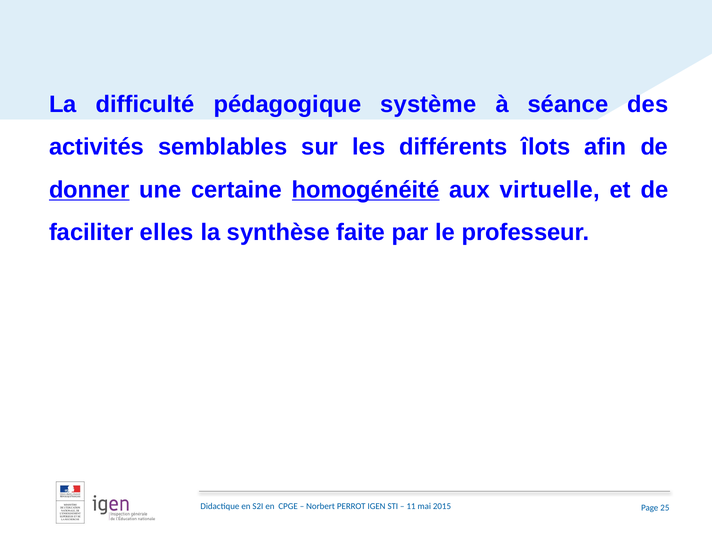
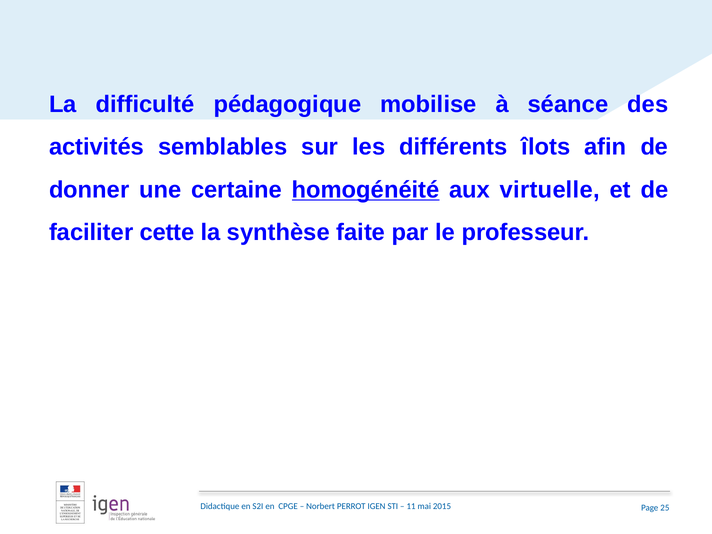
système: système -> mobilise (428, 104)
donner underline: present -> none (89, 190)
elles: elles -> cette (167, 233)
